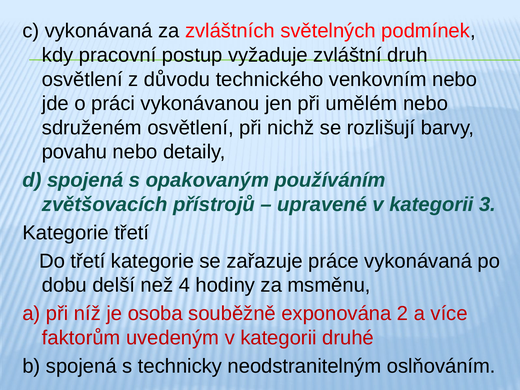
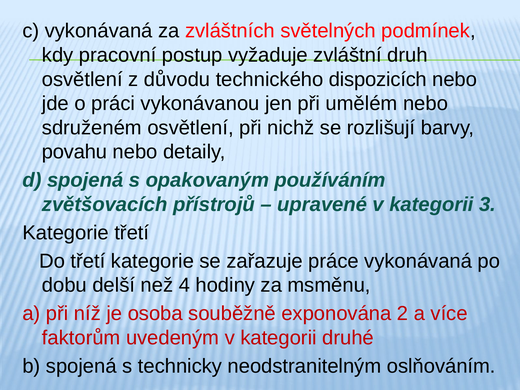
venkovním: venkovním -> dispozicích (378, 79)
